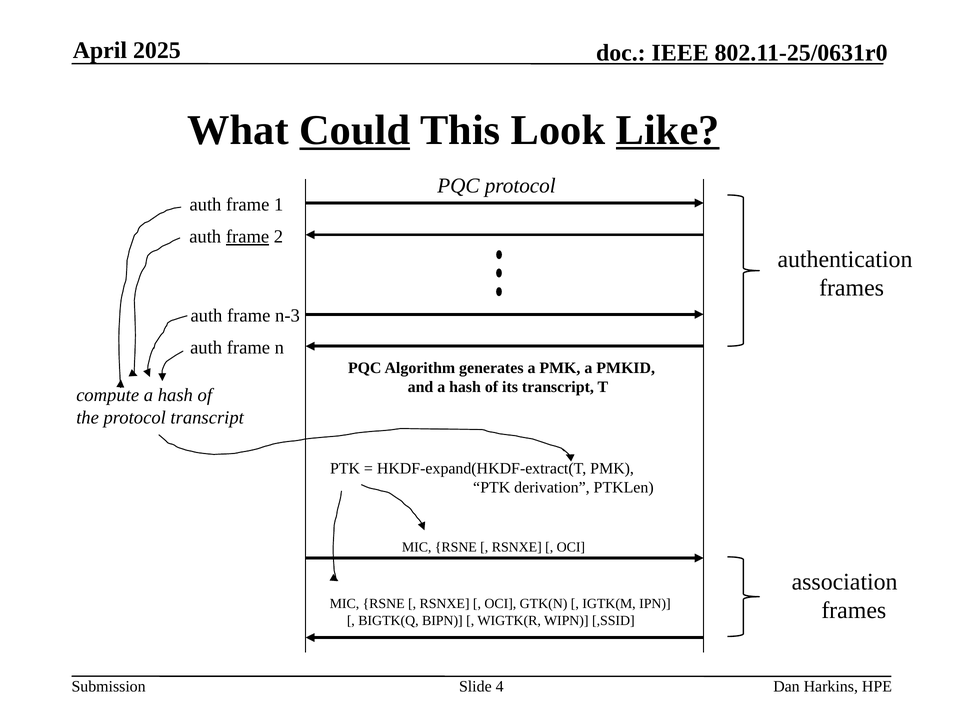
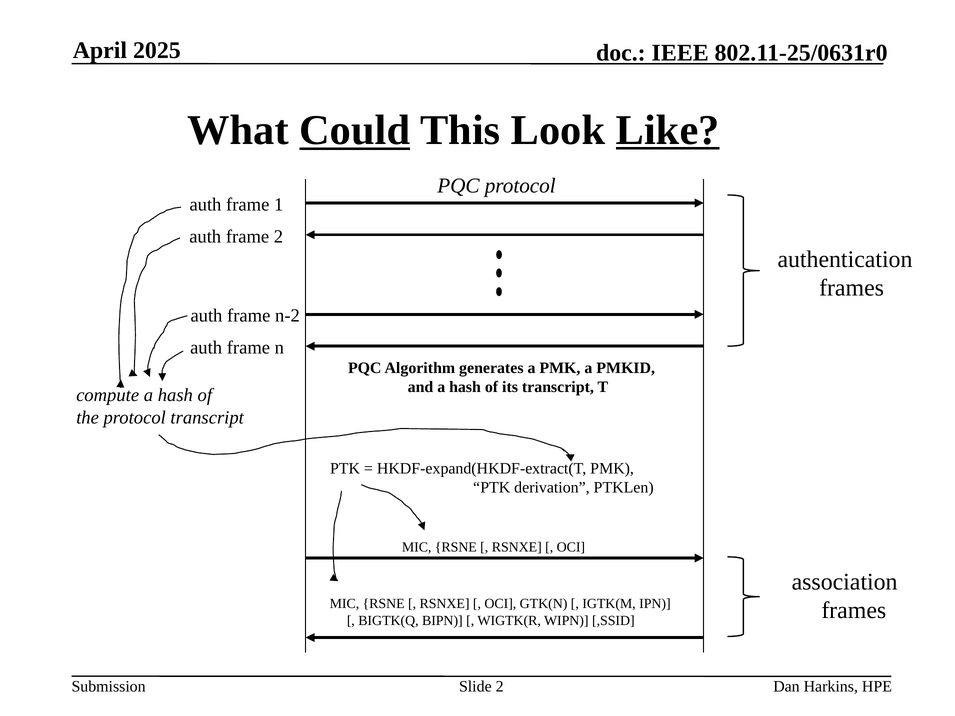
frame underline: present -> none (248, 237)
n-3: n-3 -> n-2 (287, 316)
Slide 4: 4 -> 2 (500, 687)
